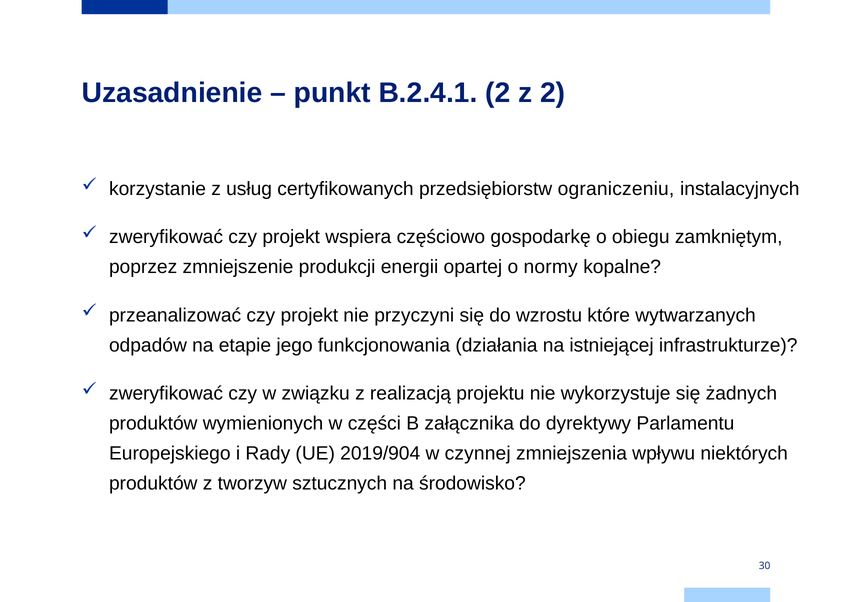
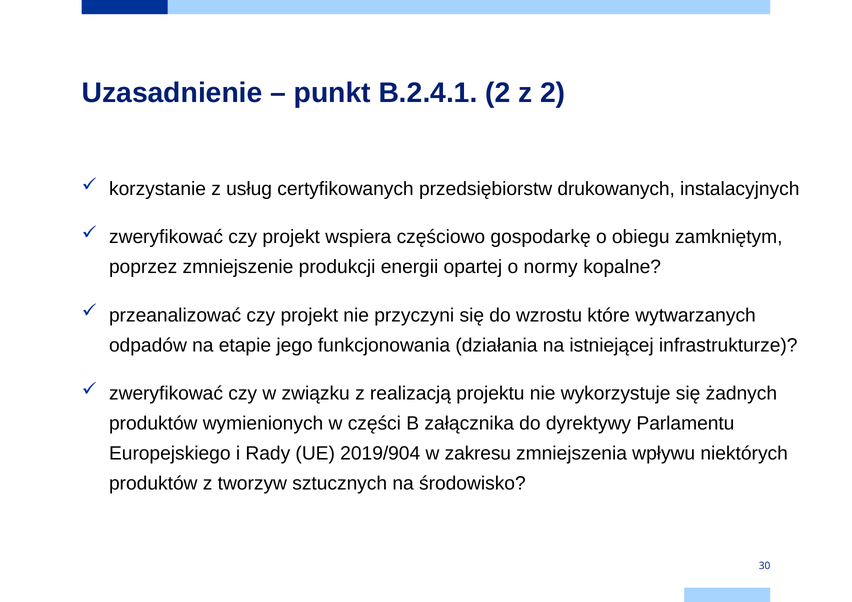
ograniczeniu: ograniczeniu -> drukowanych (616, 189)
czynnej: czynnej -> zakresu (478, 454)
